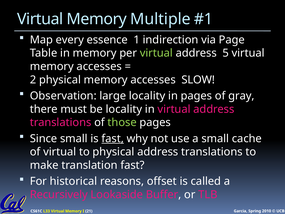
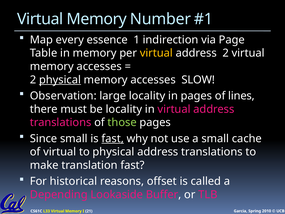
Multiple: Multiple -> Number (160, 19)
virtual colour: light green -> yellow (156, 53)
address 5: 5 -> 2 (226, 53)
physical underline: none -> present (60, 80)
gray: gray -> lines (241, 96)
Recursively: Recursively -> Depending (59, 194)
